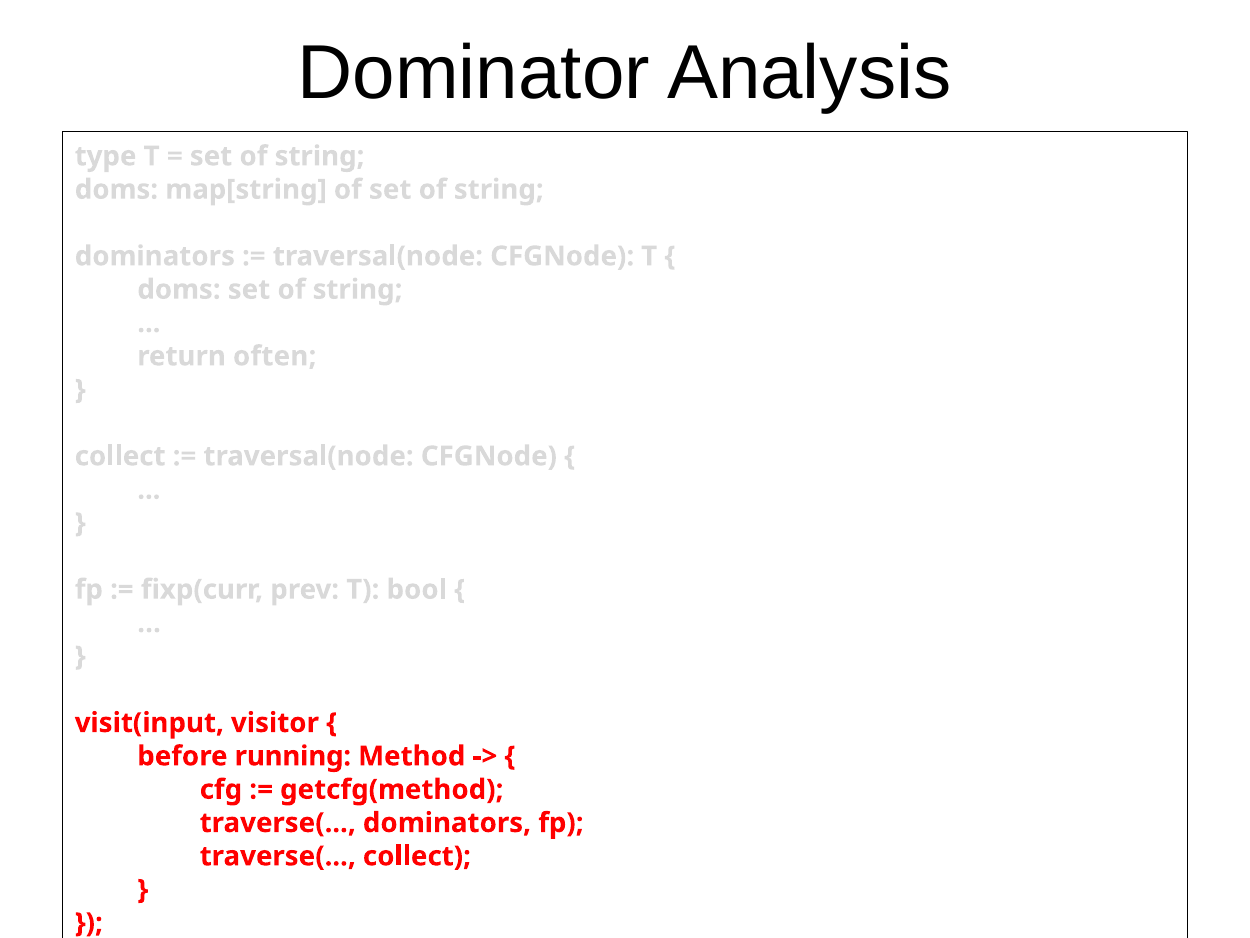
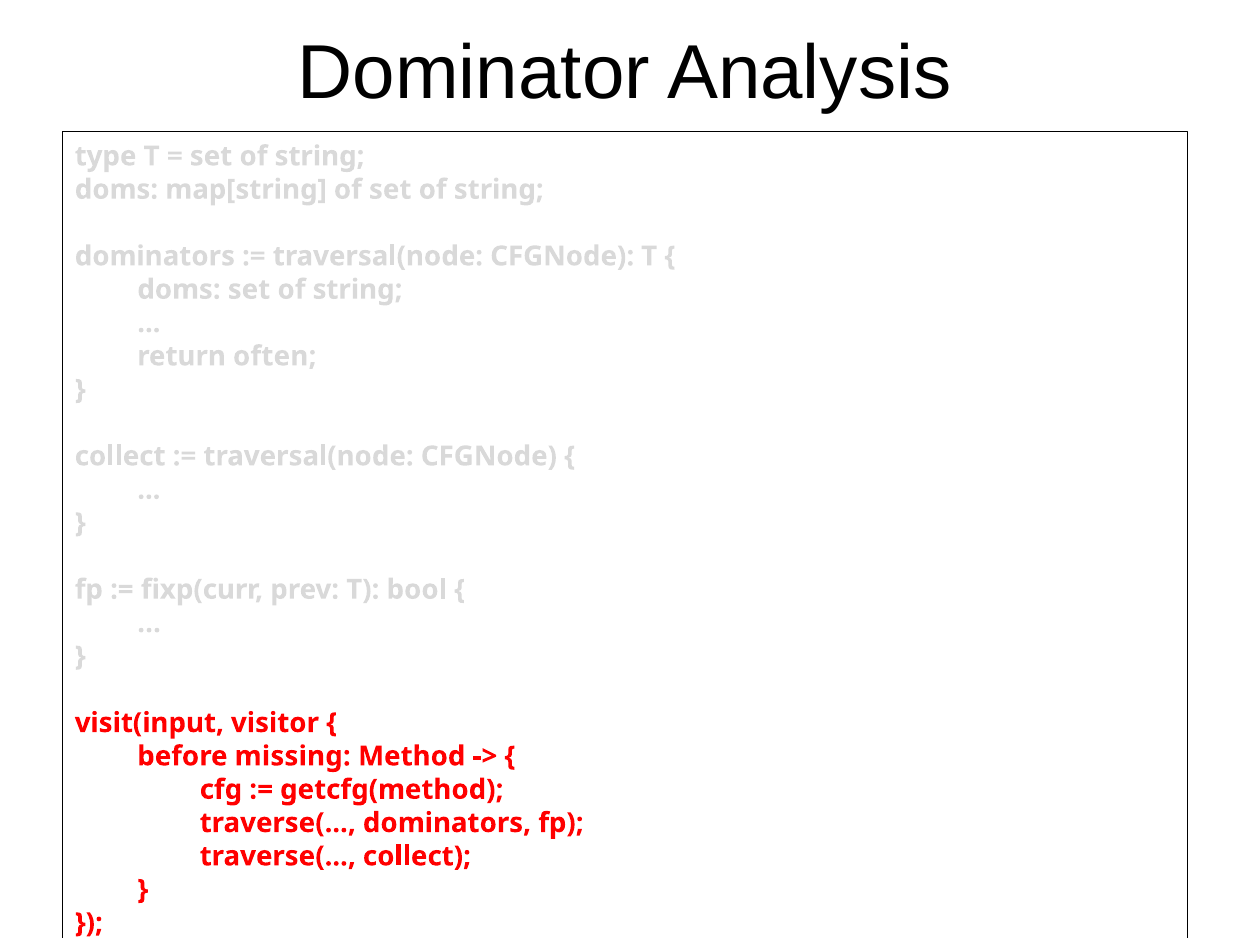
running: running -> missing (293, 756)
